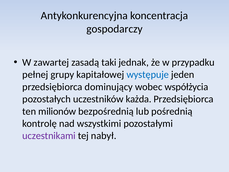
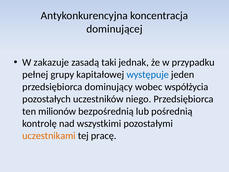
gospodarczy: gospodarczy -> dominującej (114, 29)
zawartej: zawartej -> zakazuje (51, 62)
każda: każda -> niego (139, 99)
uczestnikami colour: purple -> orange (49, 136)
nabył: nabył -> pracę (104, 136)
